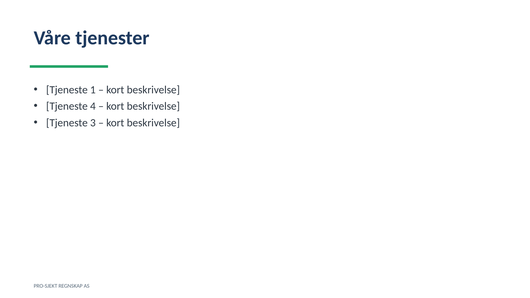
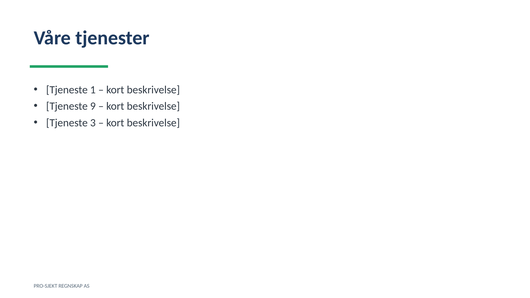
4: 4 -> 9 (93, 106)
